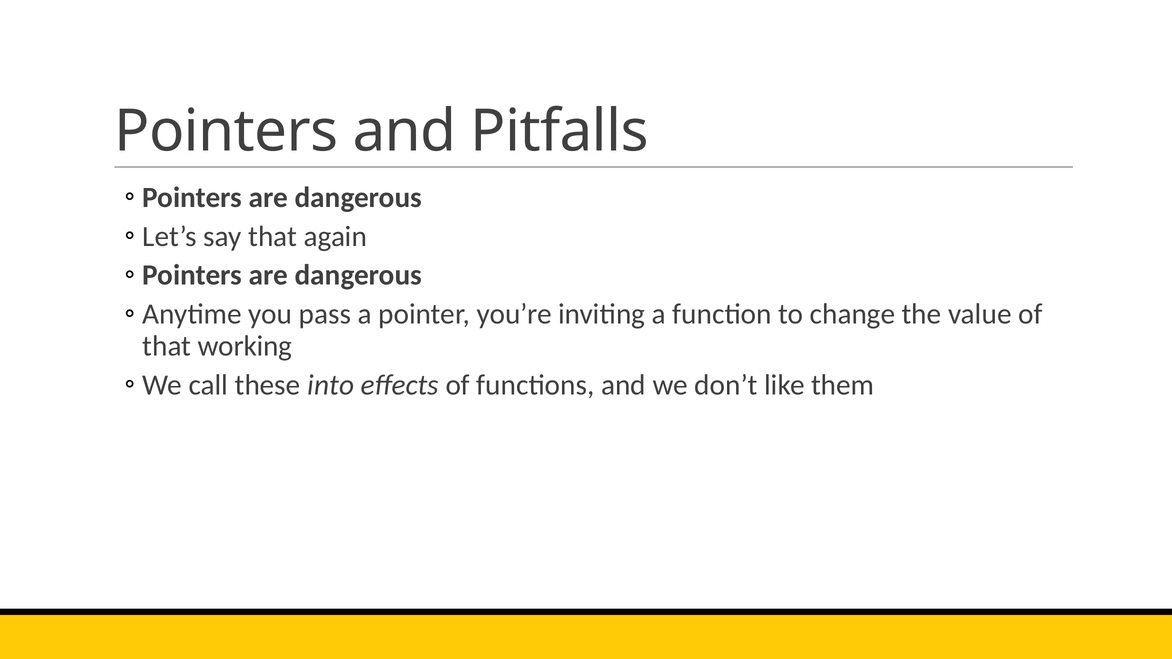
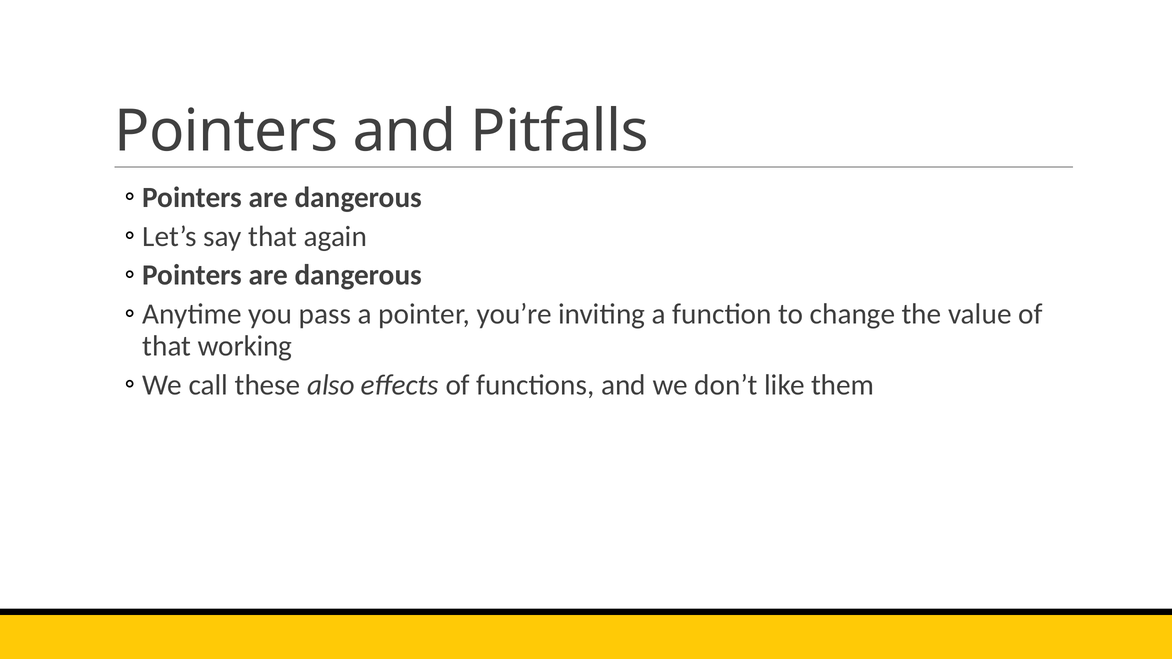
into: into -> also (331, 385)
